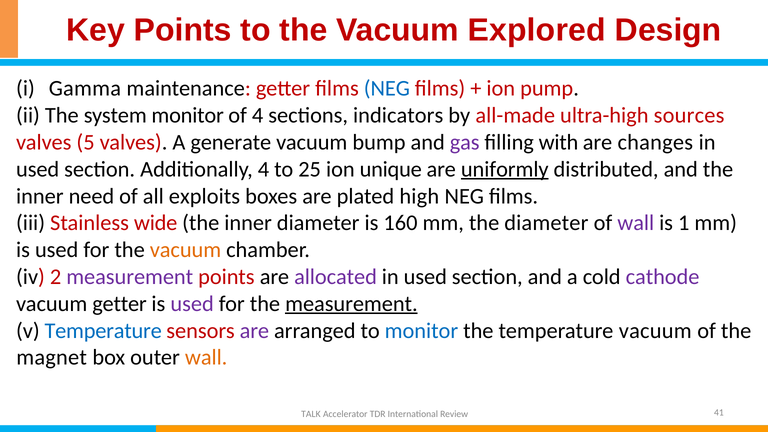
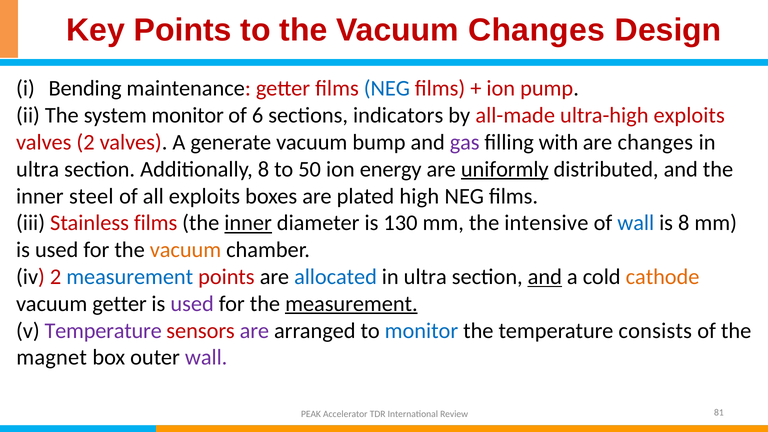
Vacuum Explored: Explored -> Changes (537, 30)
Gamma: Gamma -> Bending (85, 89)
of 4: 4 -> 6 (258, 115)
ultra-high sources: sources -> exploits (689, 115)
valves 5: 5 -> 2 (86, 142)
used: used -> ultra (38, 169)
Additionally 4: 4 -> 8 (263, 169)
25: 25 -> 50 (310, 169)
unique: unique -> energy (391, 169)
need: need -> steel (91, 196)
Stainless wide: wide -> films (156, 223)
inner underline: none -> present (248, 223)
160: 160 -> 130 (400, 223)
the diameter: diameter -> intensive (546, 223)
wall colour: purple -> blue (636, 223)
is 1: 1 -> 8 (684, 223)
measurement colour: purple -> blue (130, 277)
allocated colour: purple -> blue (336, 277)
used: used -> ultra (425, 277)
and underline: none -> present (545, 277)
cathode colour: purple -> orange (663, 277)
Temperature colour: blue -> purple (103, 331)
temperature vacuum: vacuum -> consists (655, 331)
wall colour: orange -> purple (206, 358)
TALK: TALK -> PEAK (311, 414)
41: 41 -> 81 (719, 412)
